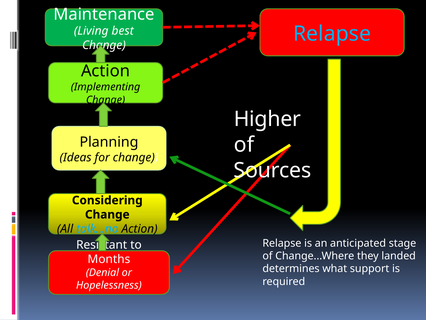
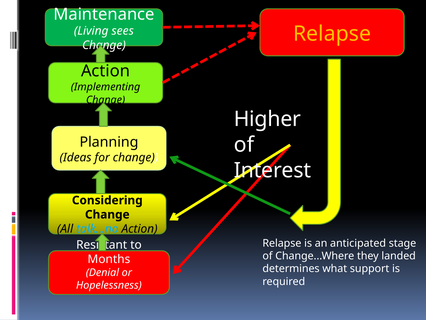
best: best -> sees (123, 31)
Relapse colour: light blue -> yellow (332, 34)
Sources: Sources -> Interest (272, 170)
